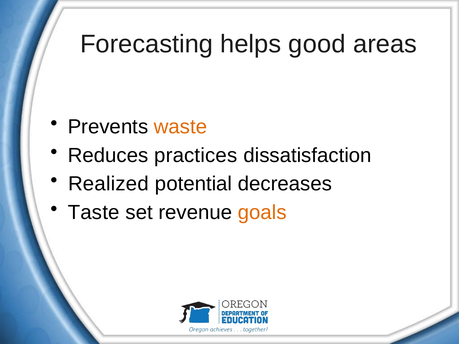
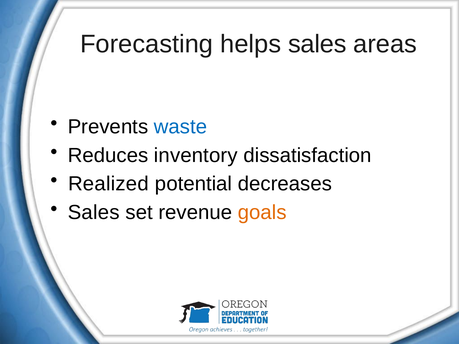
helps good: good -> sales (317, 44)
waste colour: orange -> blue (181, 127)
practices: practices -> inventory (196, 155)
Taste: Taste -> Sales (94, 213)
